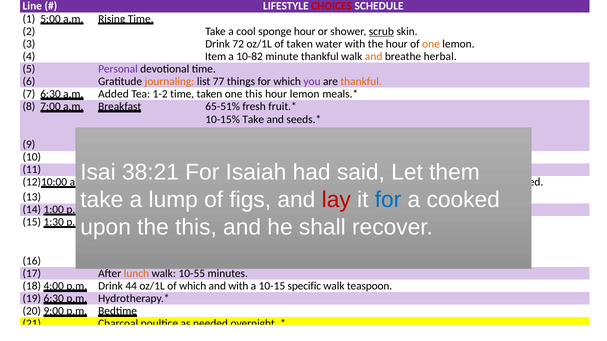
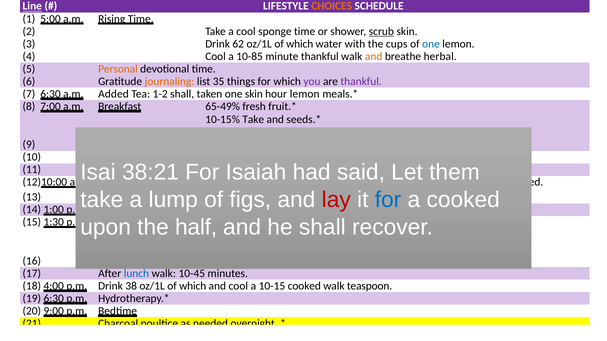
Line underline: none -> present (32, 6)
CHOICES colour: red -> orange (332, 6)
sponge hour: hour -> time (305, 31)
72: 72 -> 62 (238, 44)
taken: taken -> which (300, 44)
the hour: hour -> cups (397, 44)
one colour: orange -> blue (431, 44)
4 Item: Item -> Cool (216, 56)
10-82: 10-82 -> 10-85 (250, 56)
Personal colour: purple -> orange (118, 69)
77: 77 -> 35 (219, 81)
thankful colour: orange -> purple (361, 81)
1-2 time: time -> shall (182, 94)
one this: this -> skin (254, 94)
65-51%: 65-51% -> 65-49% (223, 106)
the this: this -> half (196, 227)
lunch colour: orange -> blue (136, 274)
10-55: 10-55 -> 10-45 (192, 274)
44: 44 -> 38 (131, 286)
and with: with -> cool (238, 286)
10-15 specific: specific -> cooked (304, 286)
